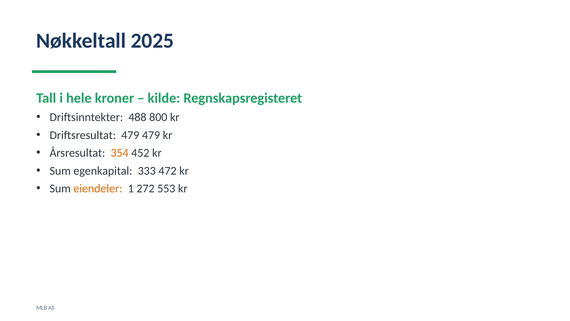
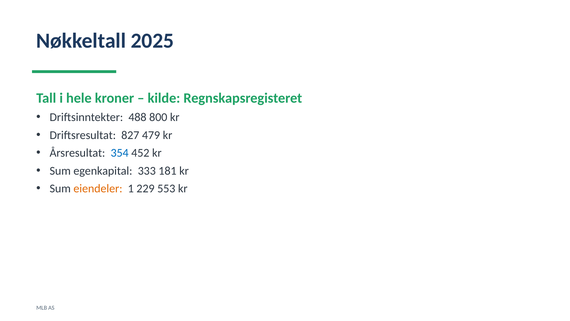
Driftsresultat 479: 479 -> 827 (130, 135)
354 colour: orange -> blue (120, 153)
472: 472 -> 181 (168, 171)
272: 272 -> 229 (146, 189)
